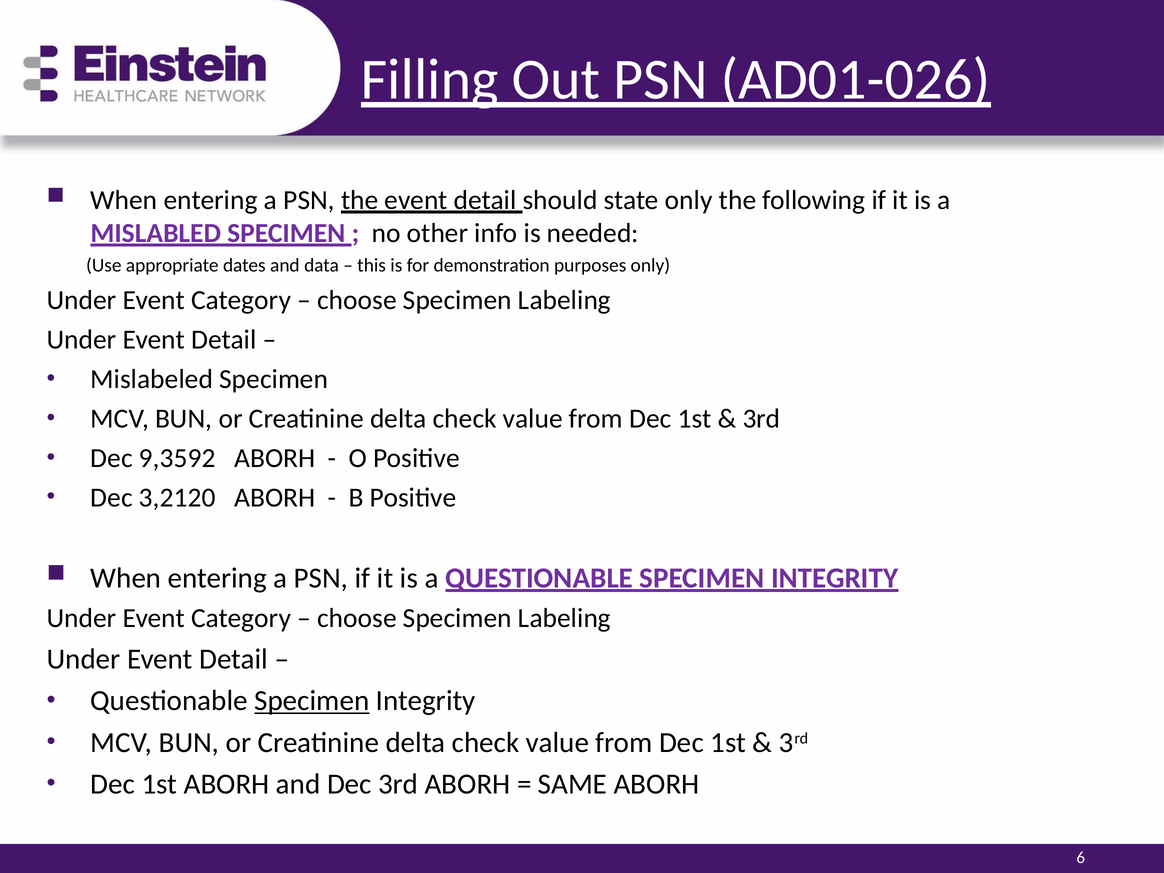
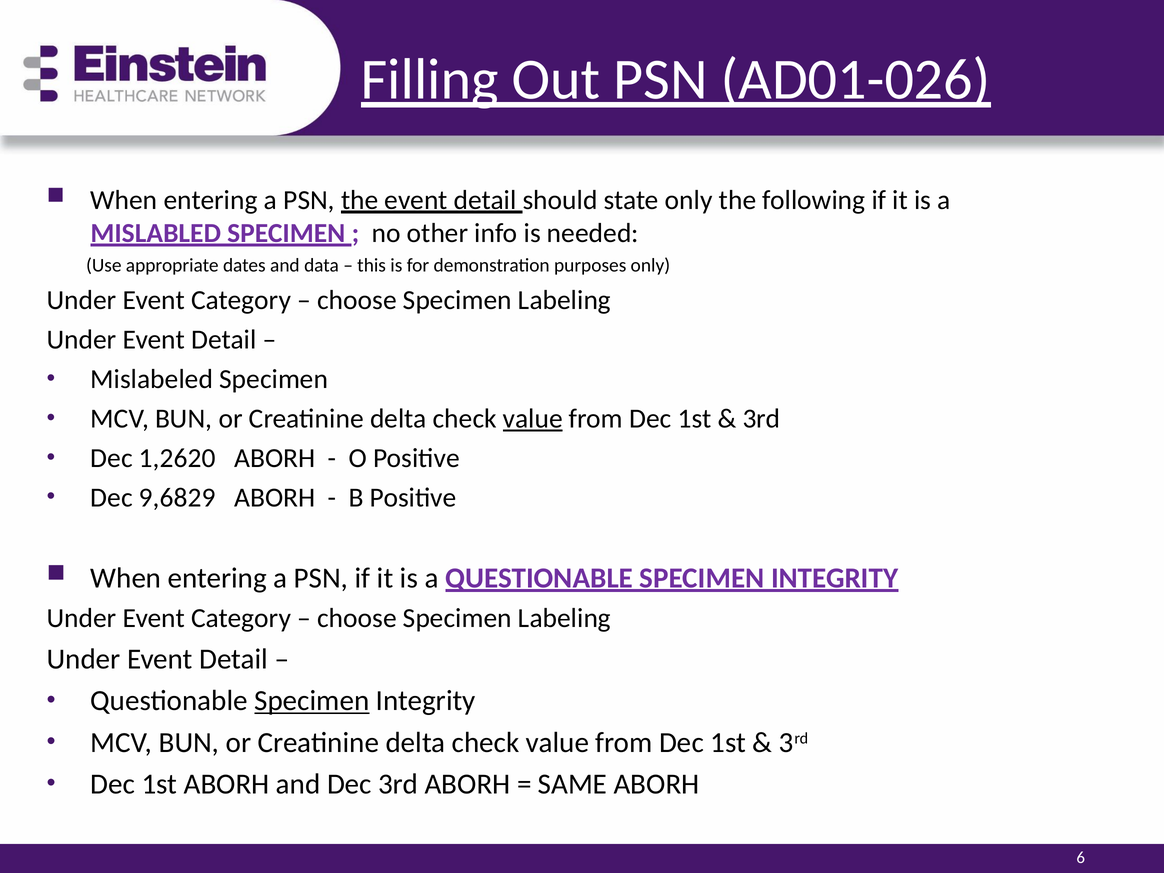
value underline: none -> present (533, 419)
9,3592: 9,3592 -> 1,2620 (177, 458)
3,2120: 3,2120 -> 9,6829 (177, 498)
